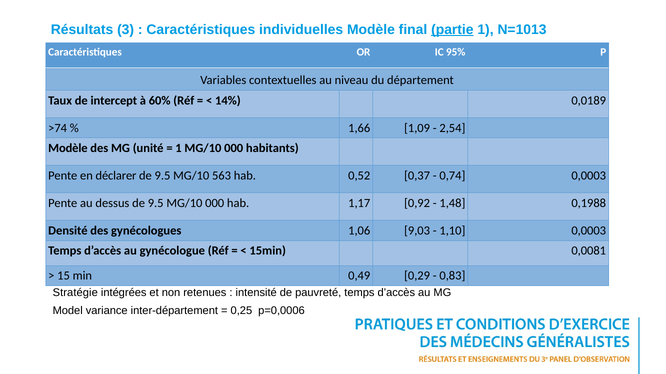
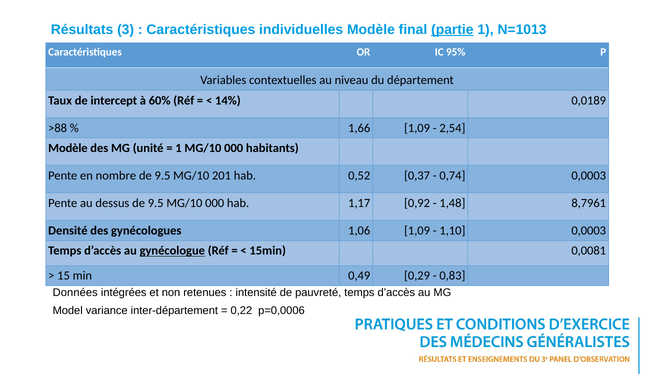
>74: >74 -> >88 (58, 128)
déclarer: déclarer -> nombre (116, 176)
563: 563 -> 201 (222, 176)
0,1988: 0,1988 -> 8,7961 (589, 203)
1,06 9,03: 9,03 -> 1,09 (417, 231)
gynécologue underline: none -> present (172, 251)
Stratégie: Stratégie -> Données (75, 293)
0,25: 0,25 -> 0,22 (241, 311)
